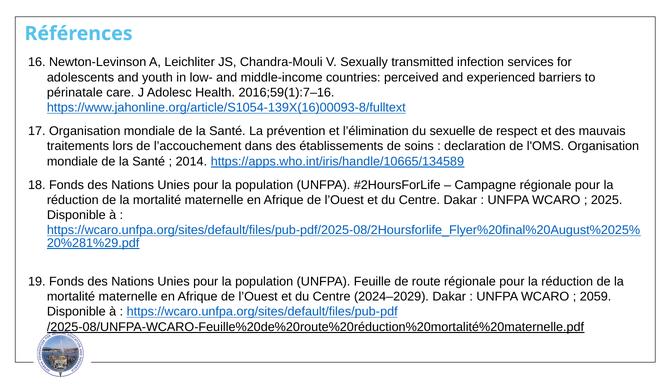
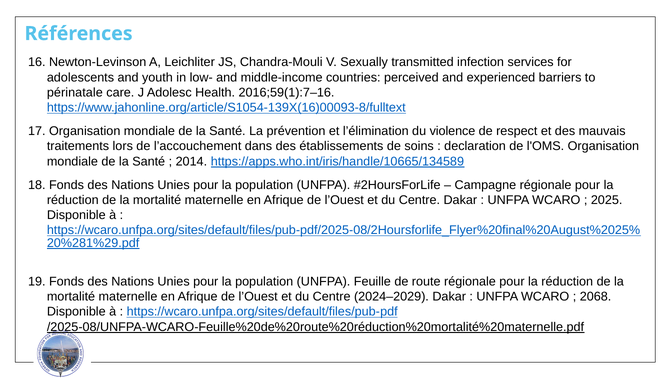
sexuelle: sexuelle -> violence (452, 131)
2059: 2059 -> 2068 (596, 297)
